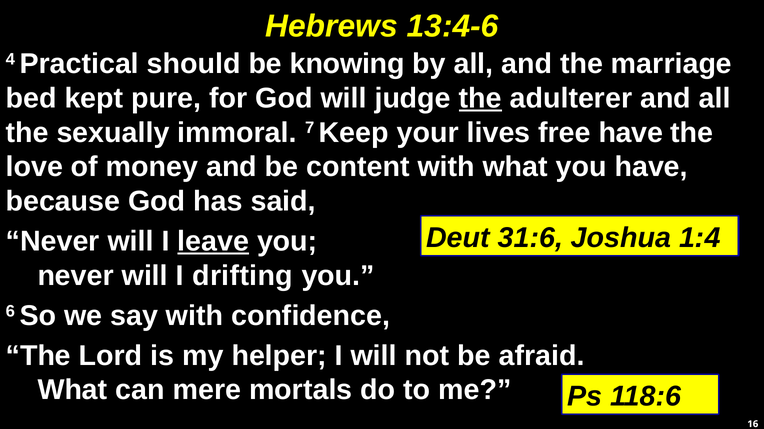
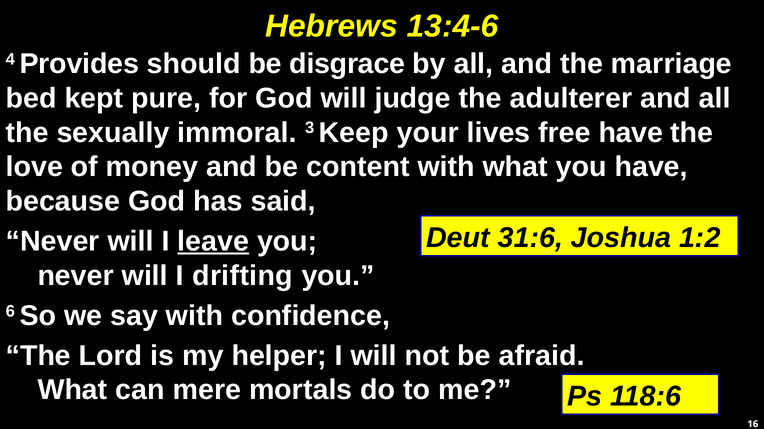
Practical: Practical -> Provides (79, 64)
knowing: knowing -> disgrace (347, 64)
the underline: present -> none (480, 98)
7: 7 -> 3 (310, 128)
1:4: 1:4 -> 1:2 (700, 238)
